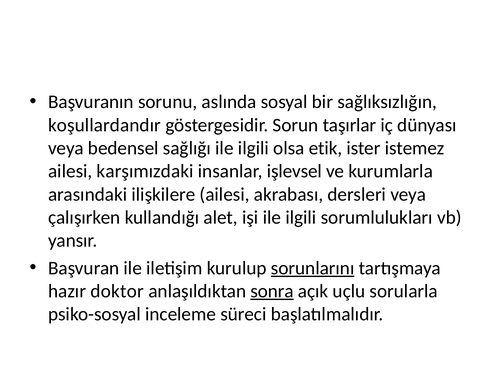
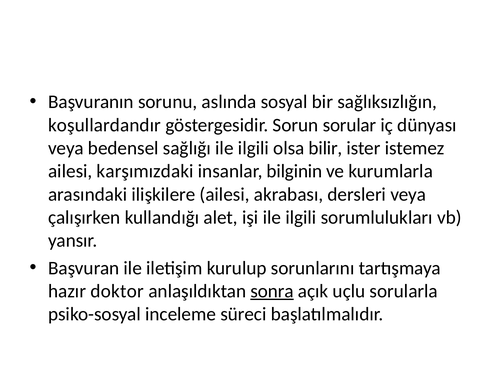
taşırlar: taşırlar -> sorular (350, 125)
etik: etik -> bilir (325, 148)
işlevsel: işlevsel -> bilginin (294, 171)
sorunlarını underline: present -> none (313, 268)
